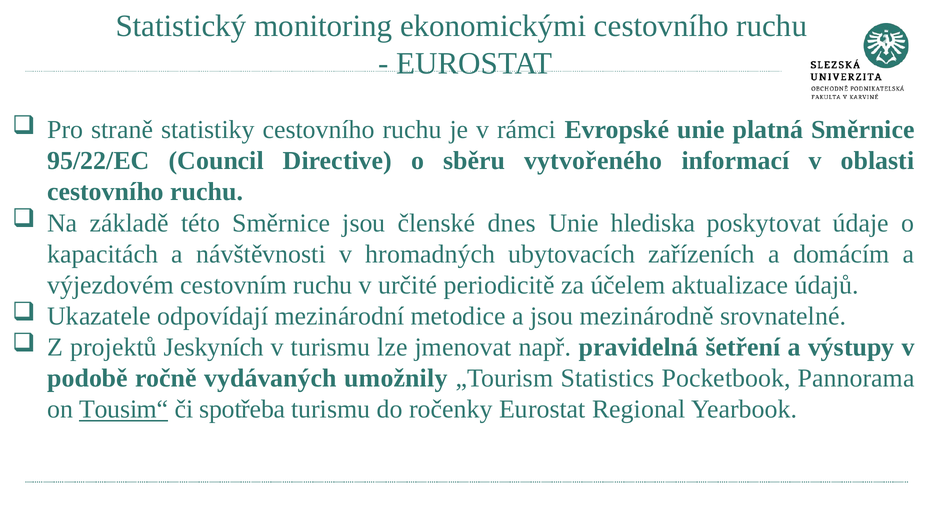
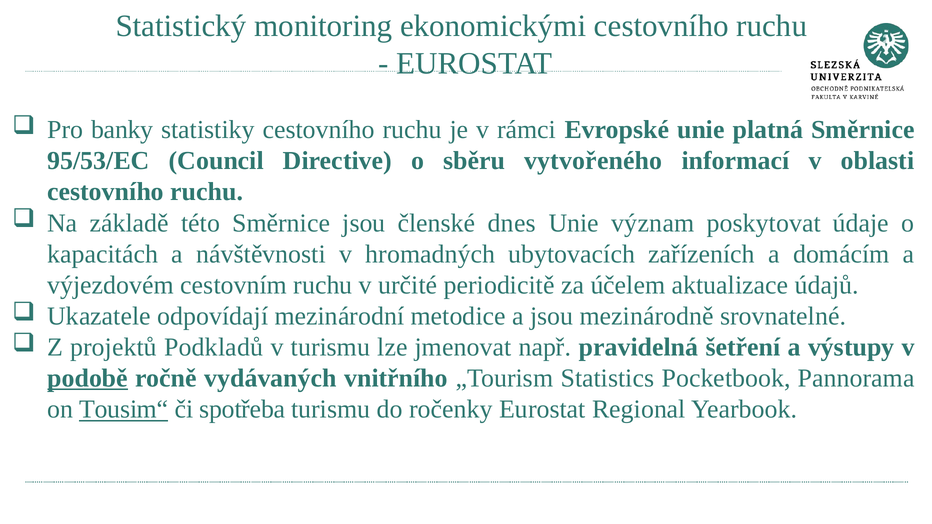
straně: straně -> banky (122, 130)
95/22/EC: 95/22/EC -> 95/53/EC (98, 161)
hlediska: hlediska -> význam (653, 223)
Jeskyních: Jeskyních -> Podkladů (214, 347)
podobě underline: none -> present (88, 379)
umožnily: umožnily -> vnitřního (396, 379)
